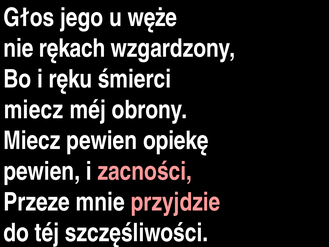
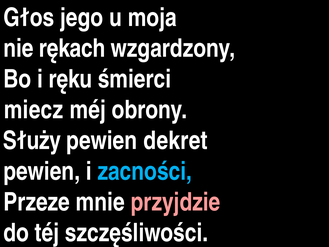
węże: węże -> moja (152, 18)
Miecz: Miecz -> Służy (32, 141)
opiekę: opiekę -> dekret (176, 141)
zacności colour: pink -> light blue (145, 171)
